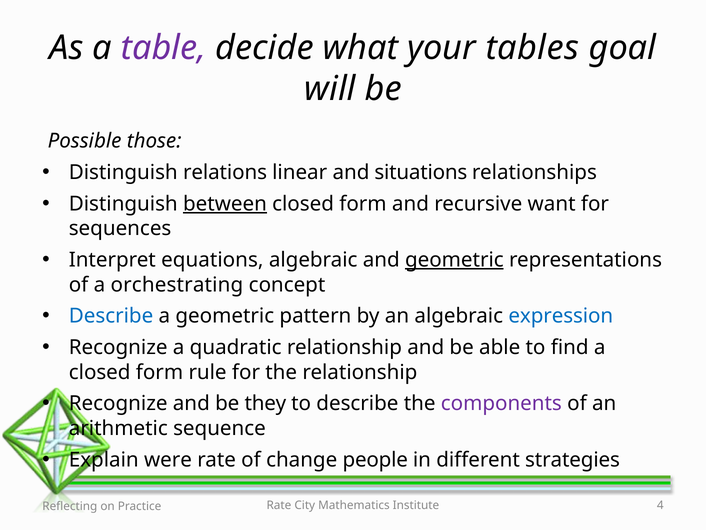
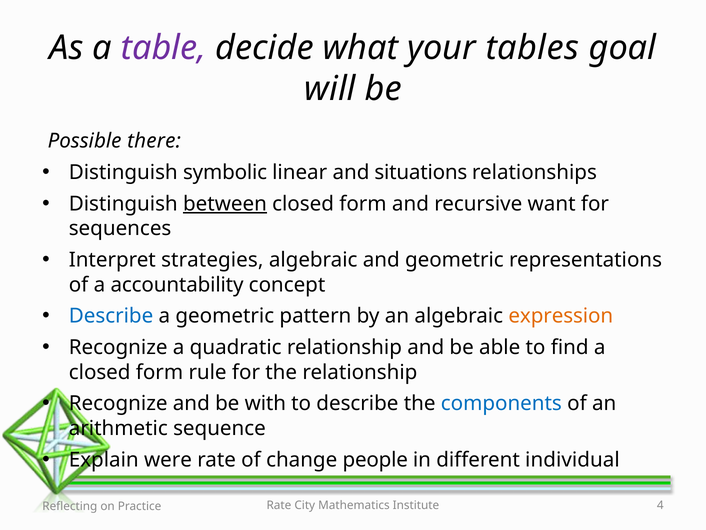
those: those -> there (154, 141)
relations: relations -> symbolic (225, 172)
equations: equations -> strategies (212, 260)
geometric underline: present -> none (454, 260)
orchestrating: orchestrating -> accountability (177, 284)
expression colour: blue -> orange (561, 316)
they: they -> with (265, 403)
components colour: purple -> blue (501, 403)
strategies: strategies -> individual (572, 459)
